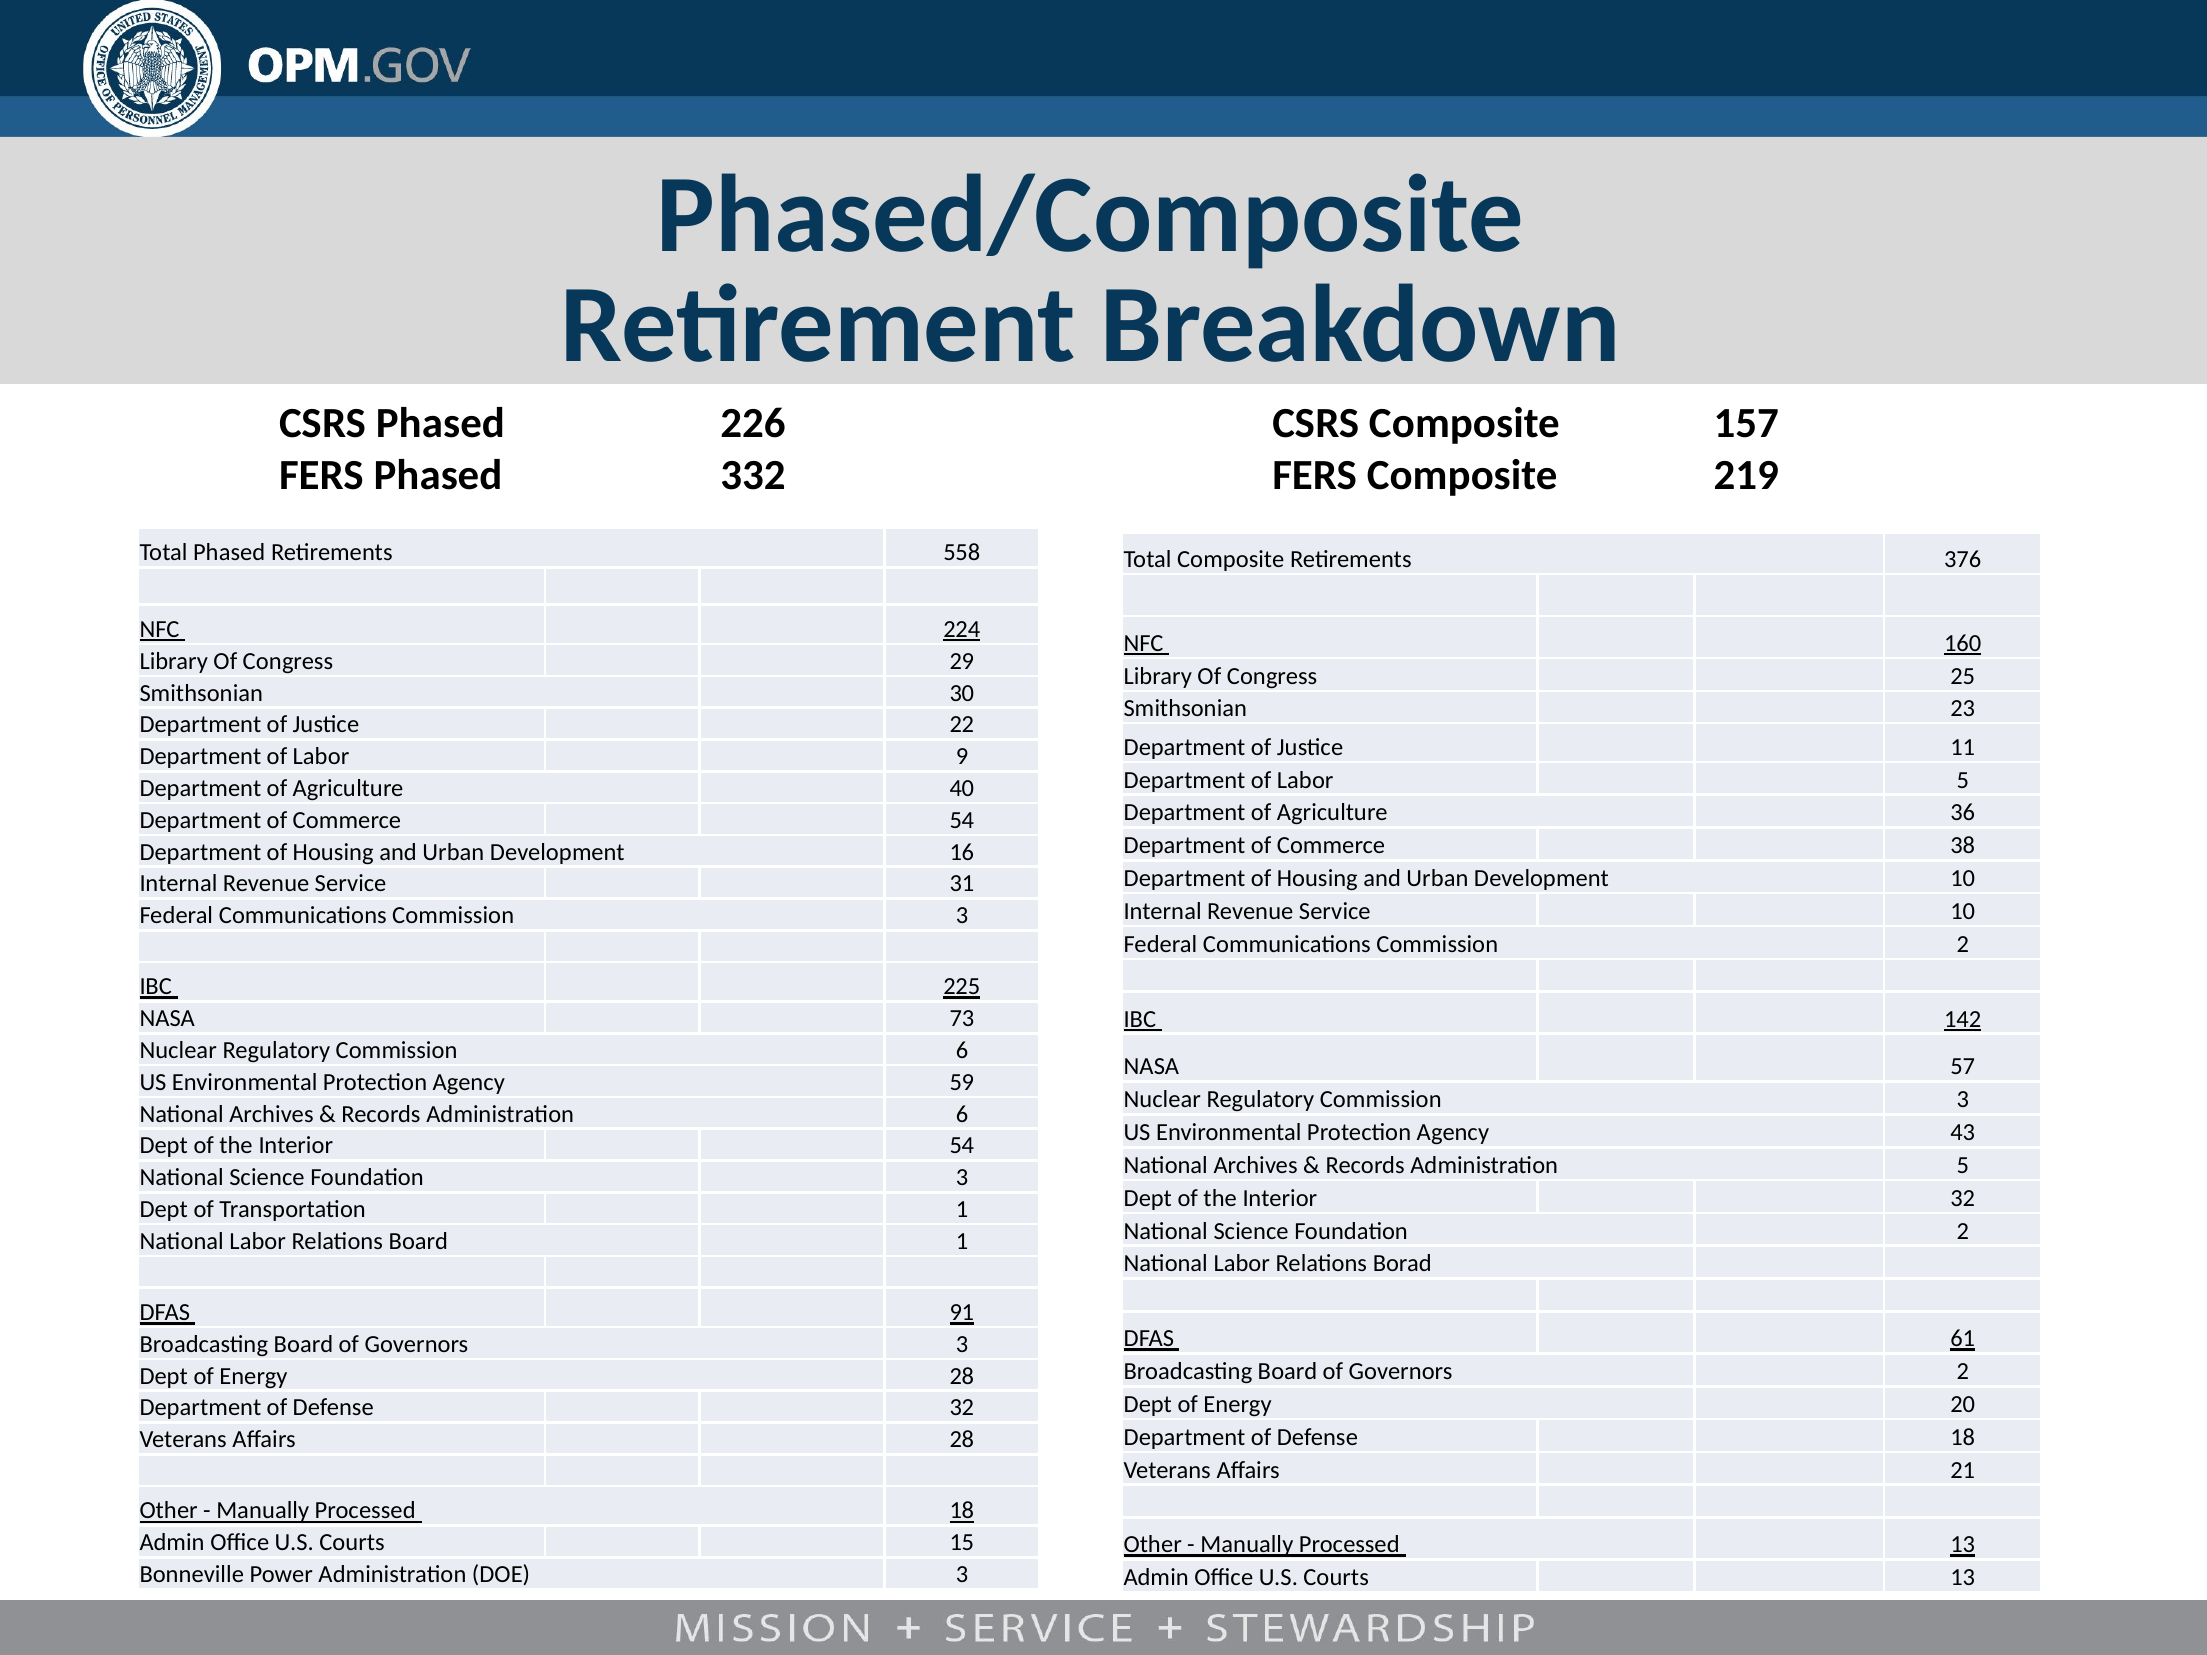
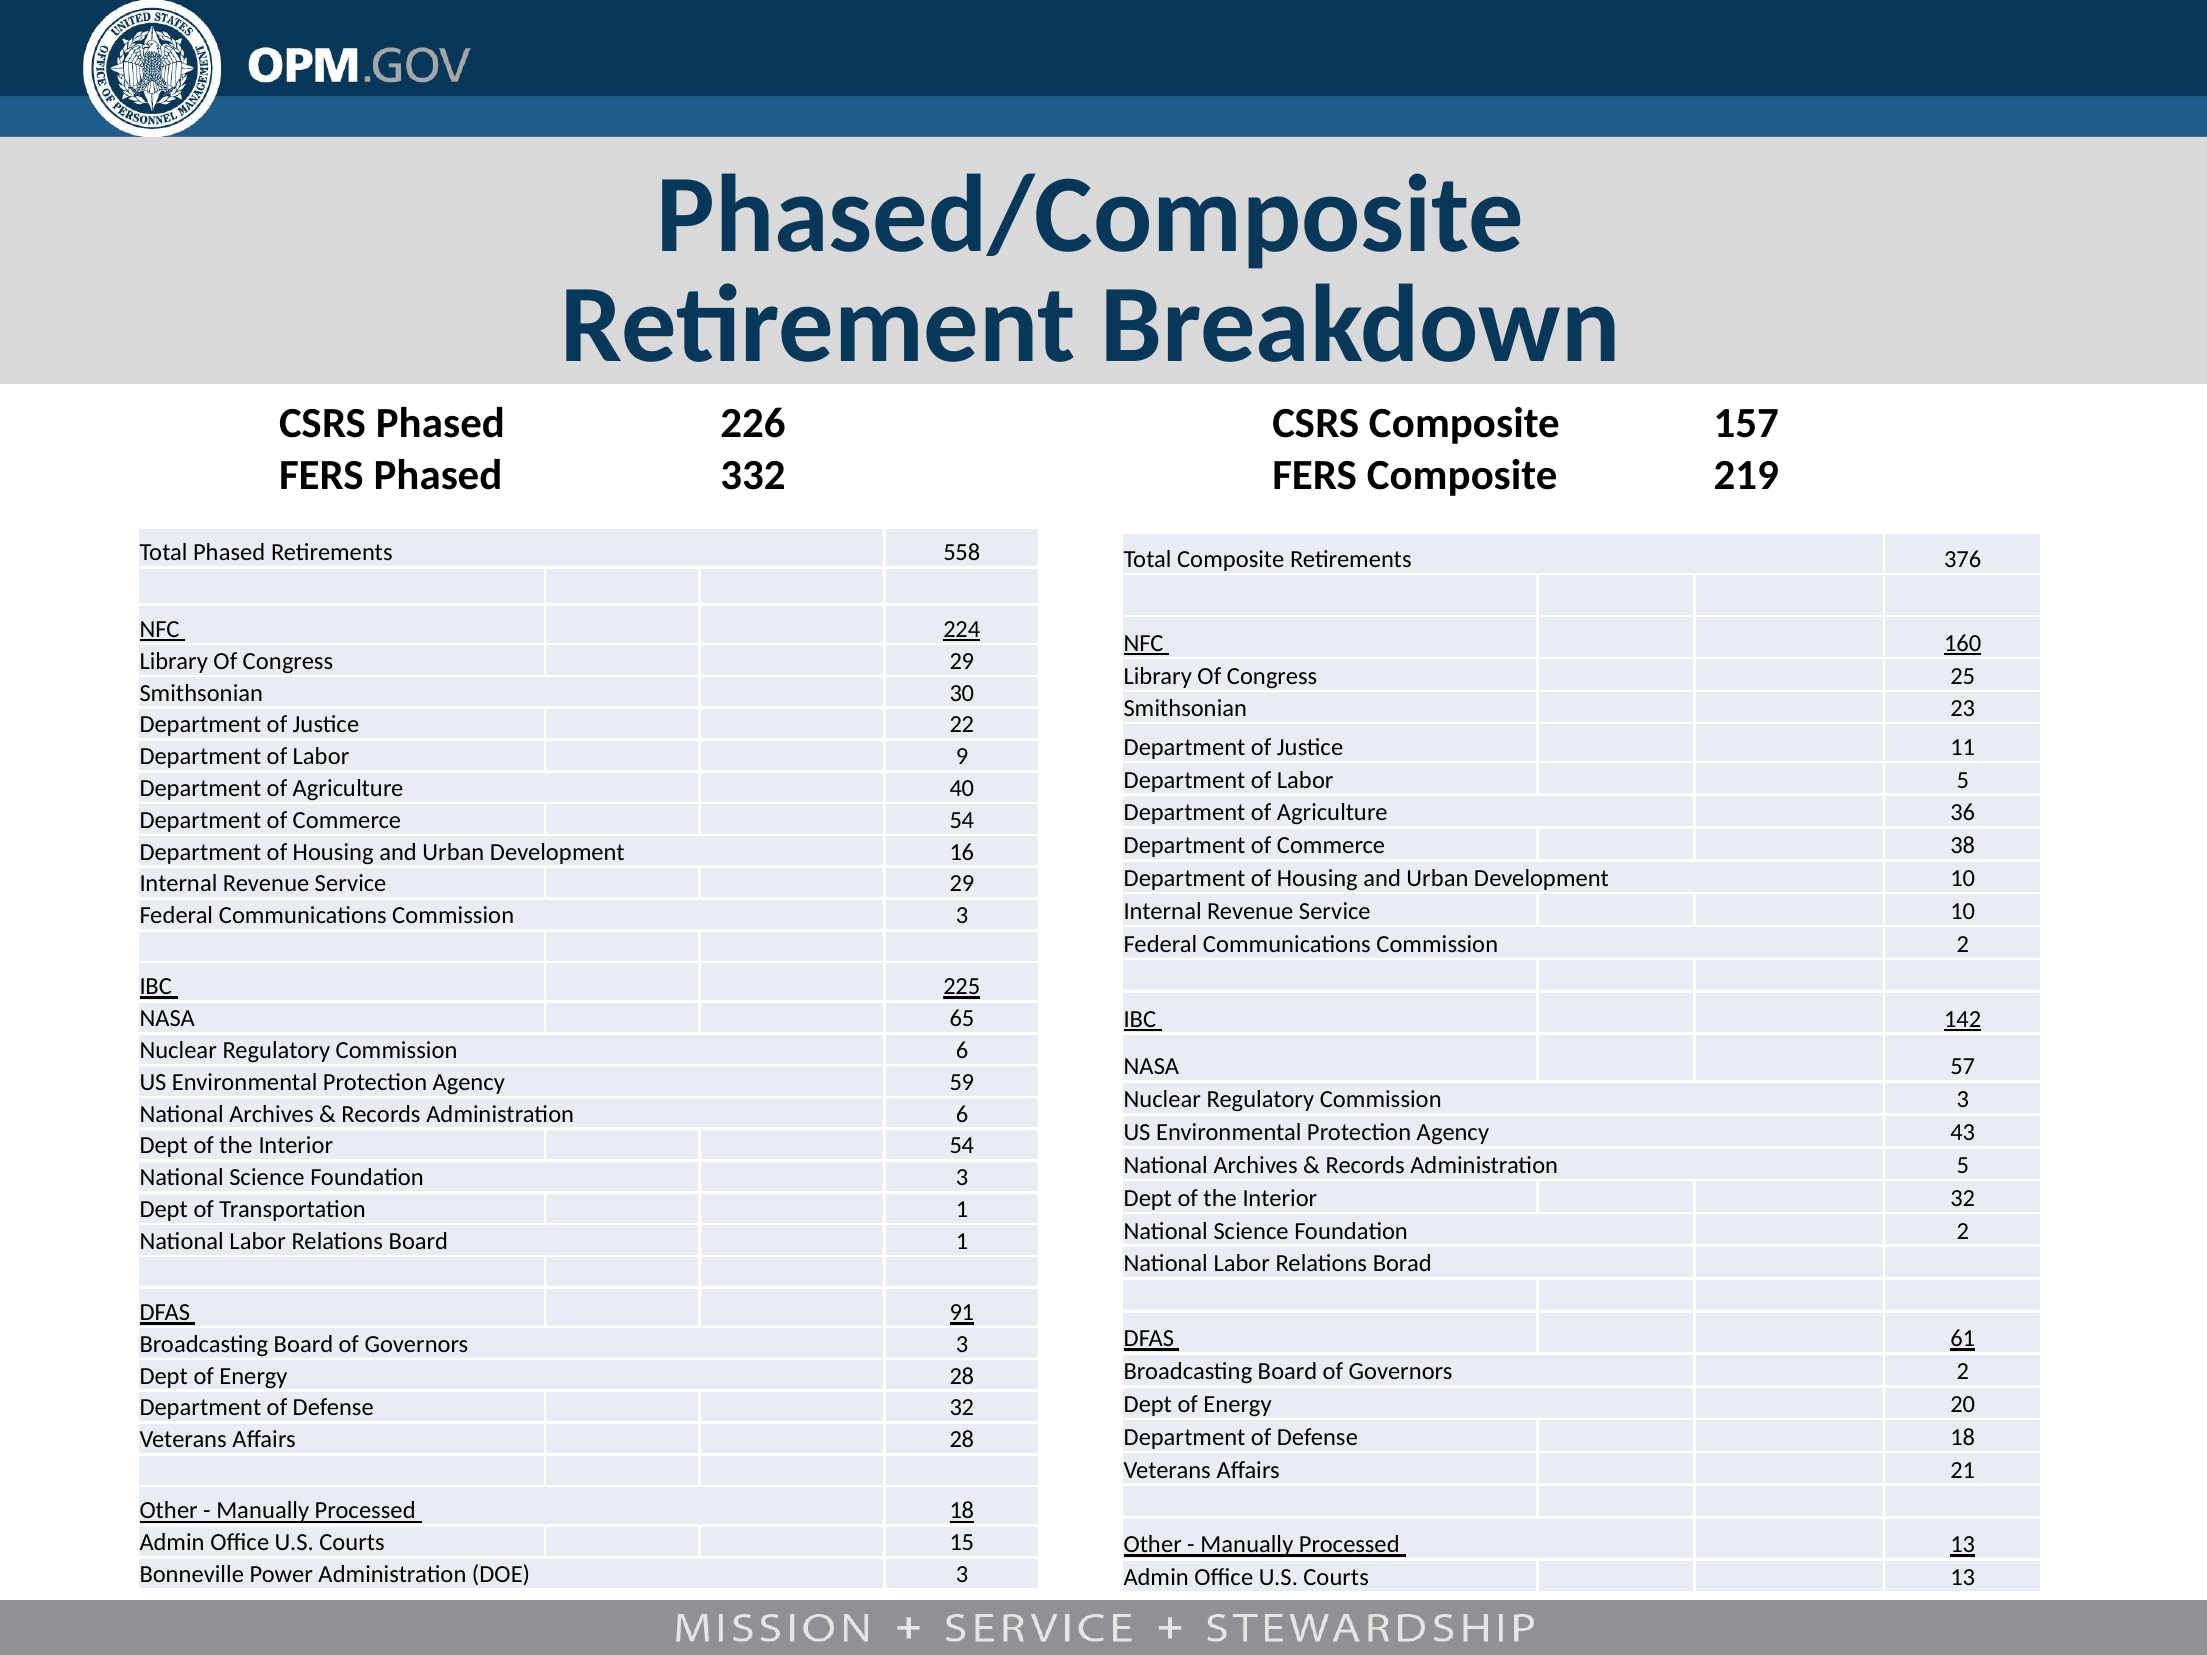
Service 31: 31 -> 29 (962, 884)
73: 73 -> 65 (962, 1019)
